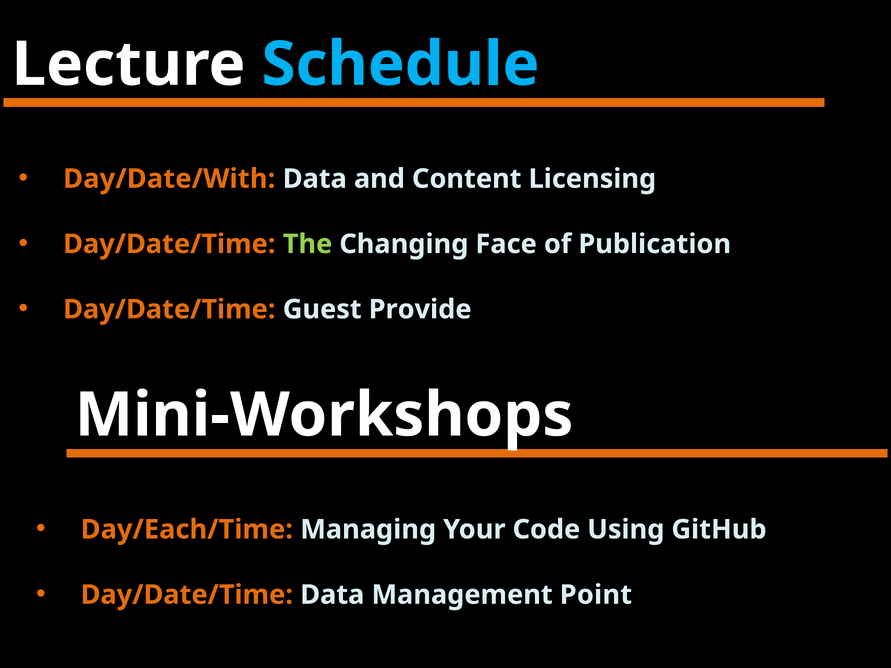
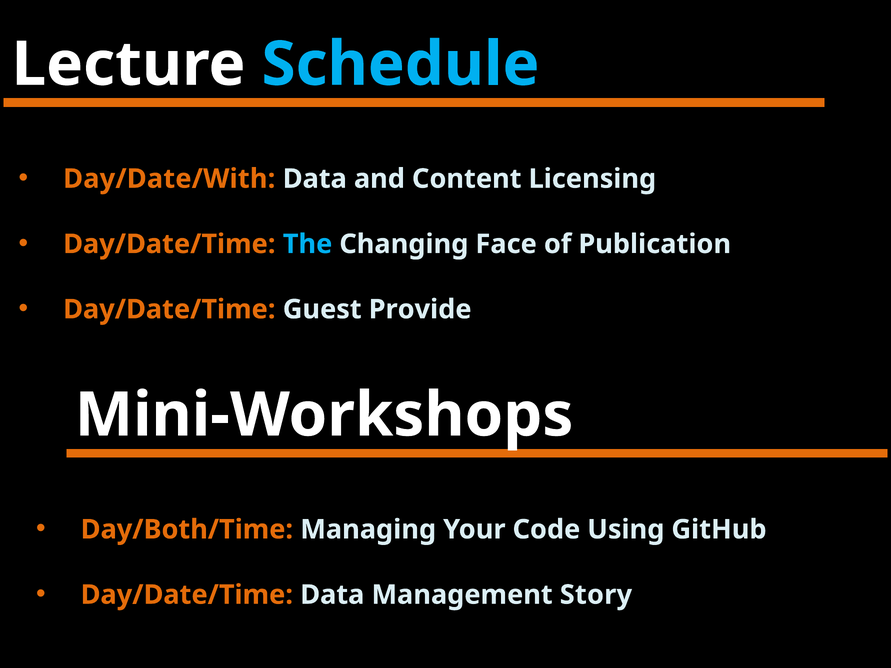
The colour: light green -> light blue (308, 244)
Day/Each/Time: Day/Each/Time -> Day/Both/Time (187, 530)
Point: Point -> Story (596, 595)
